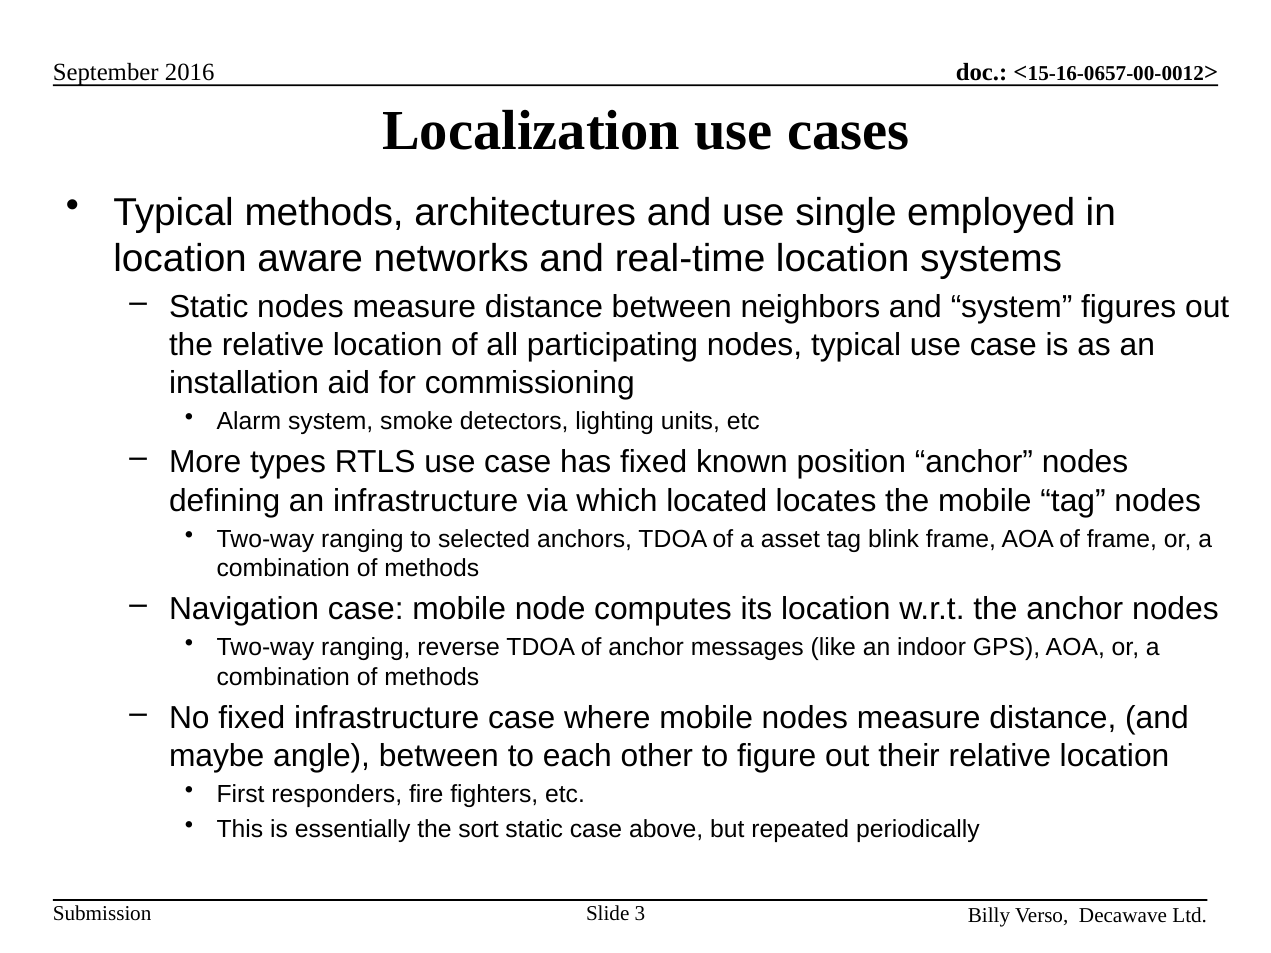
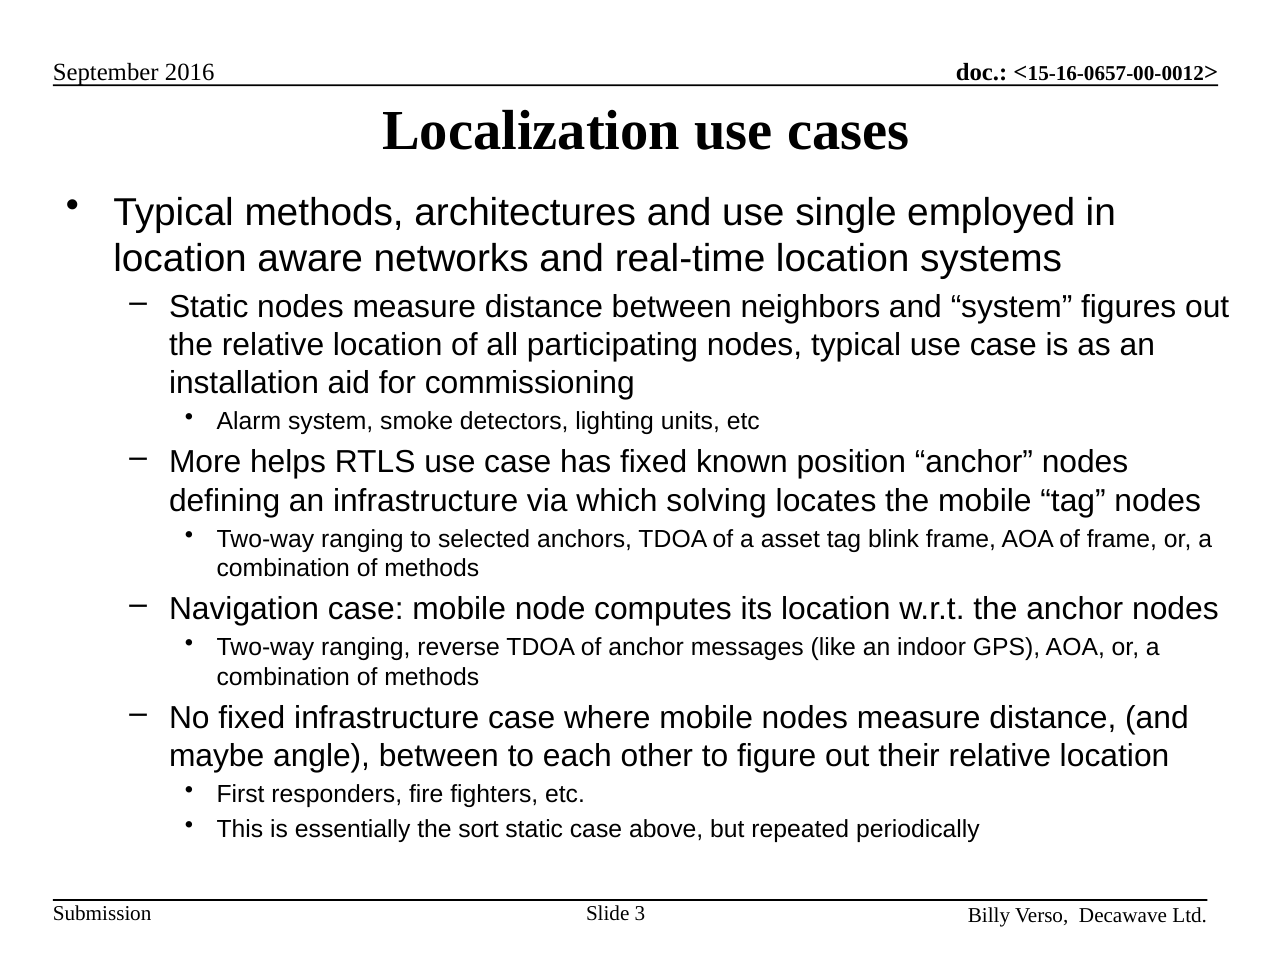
types: types -> helps (288, 463)
located: located -> solving (717, 501)
